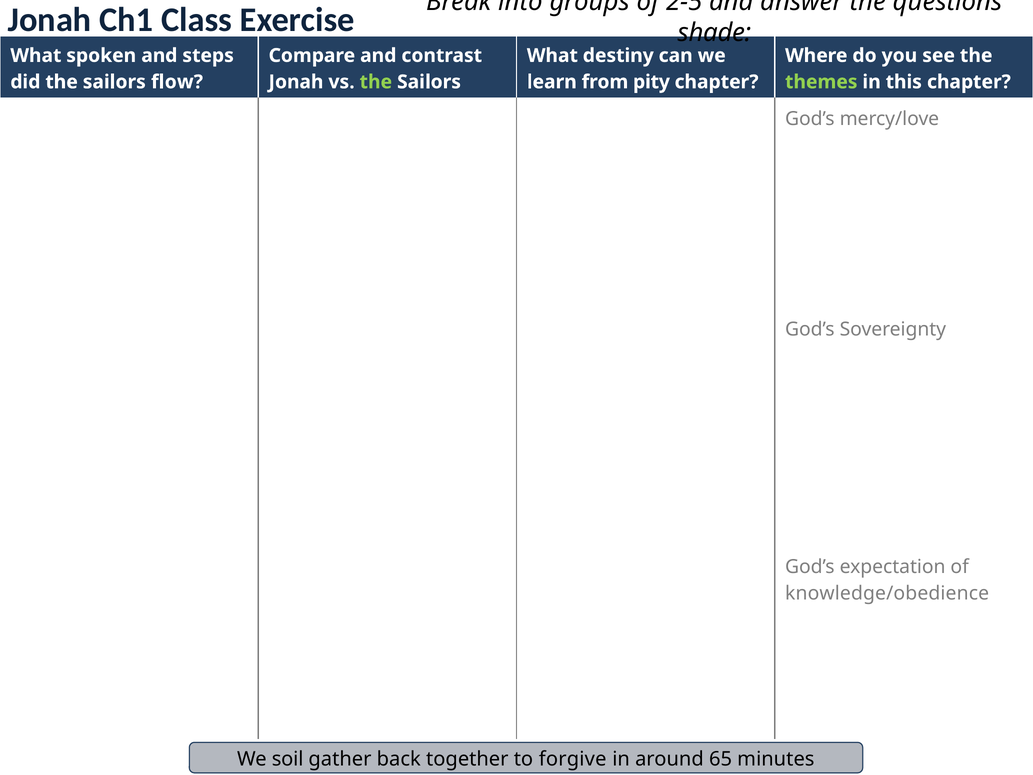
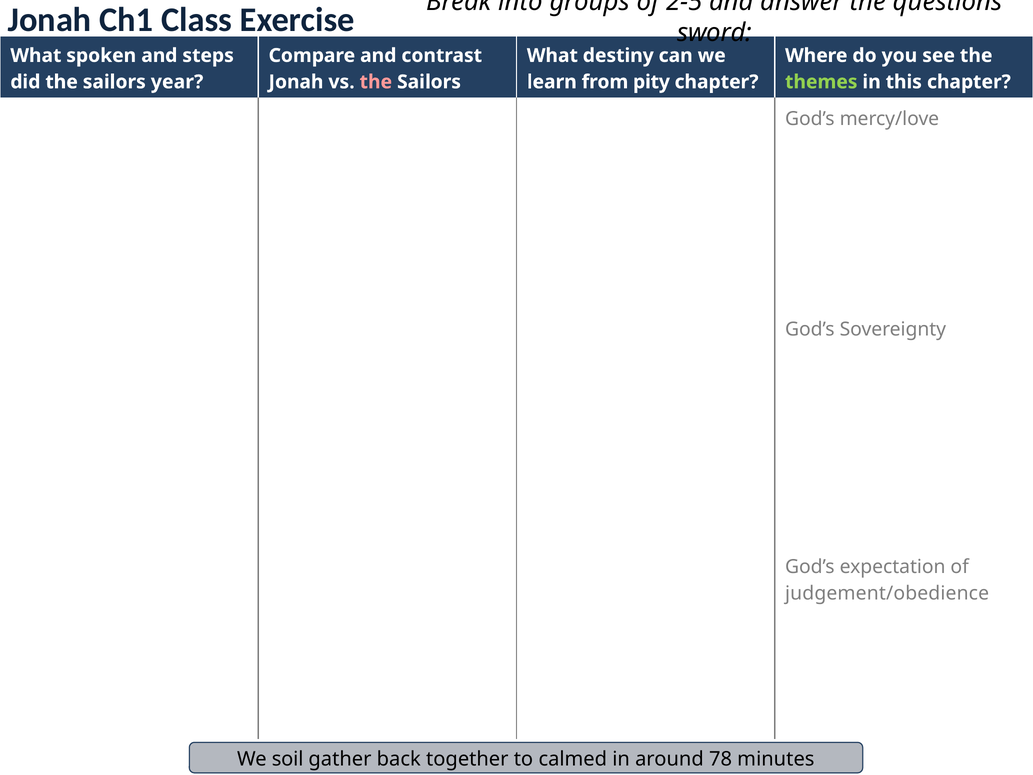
shade: shade -> sword (715, 33)
flow: flow -> year (177, 82)
the colour: light green -> pink (376, 82)
knowledge/obedience: knowledge/obedience -> judgement/obedience (887, 593)
forgive: forgive -> calmed (573, 759)
65: 65 -> 78 (721, 759)
